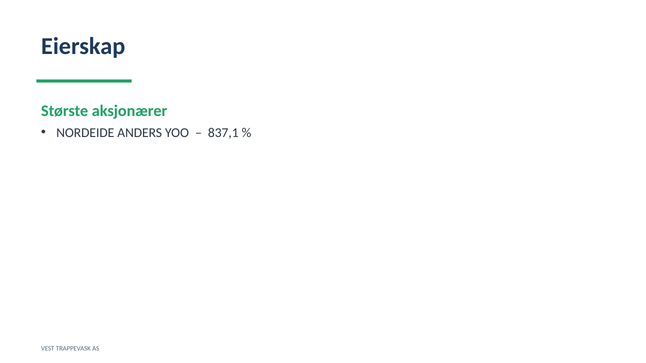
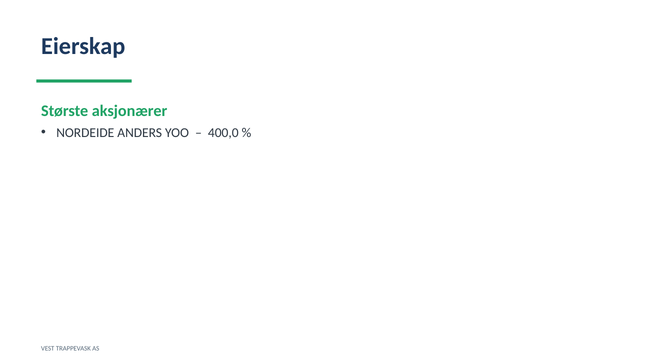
837,1: 837,1 -> 400,0 (223, 133)
